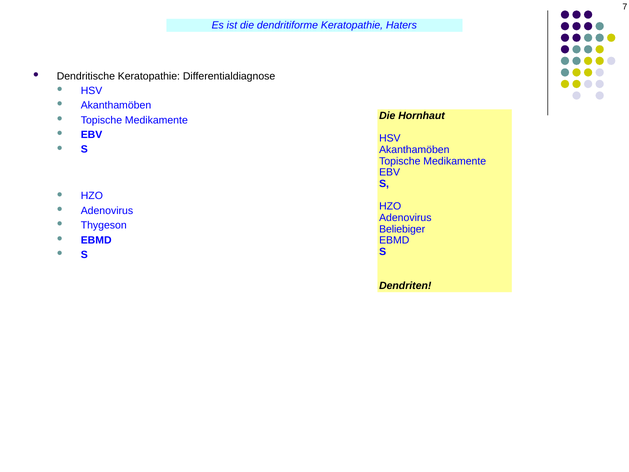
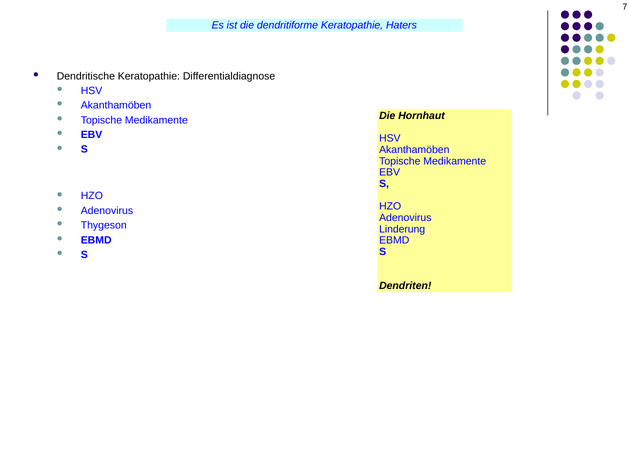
Beliebiger: Beliebiger -> Linderung (402, 229)
